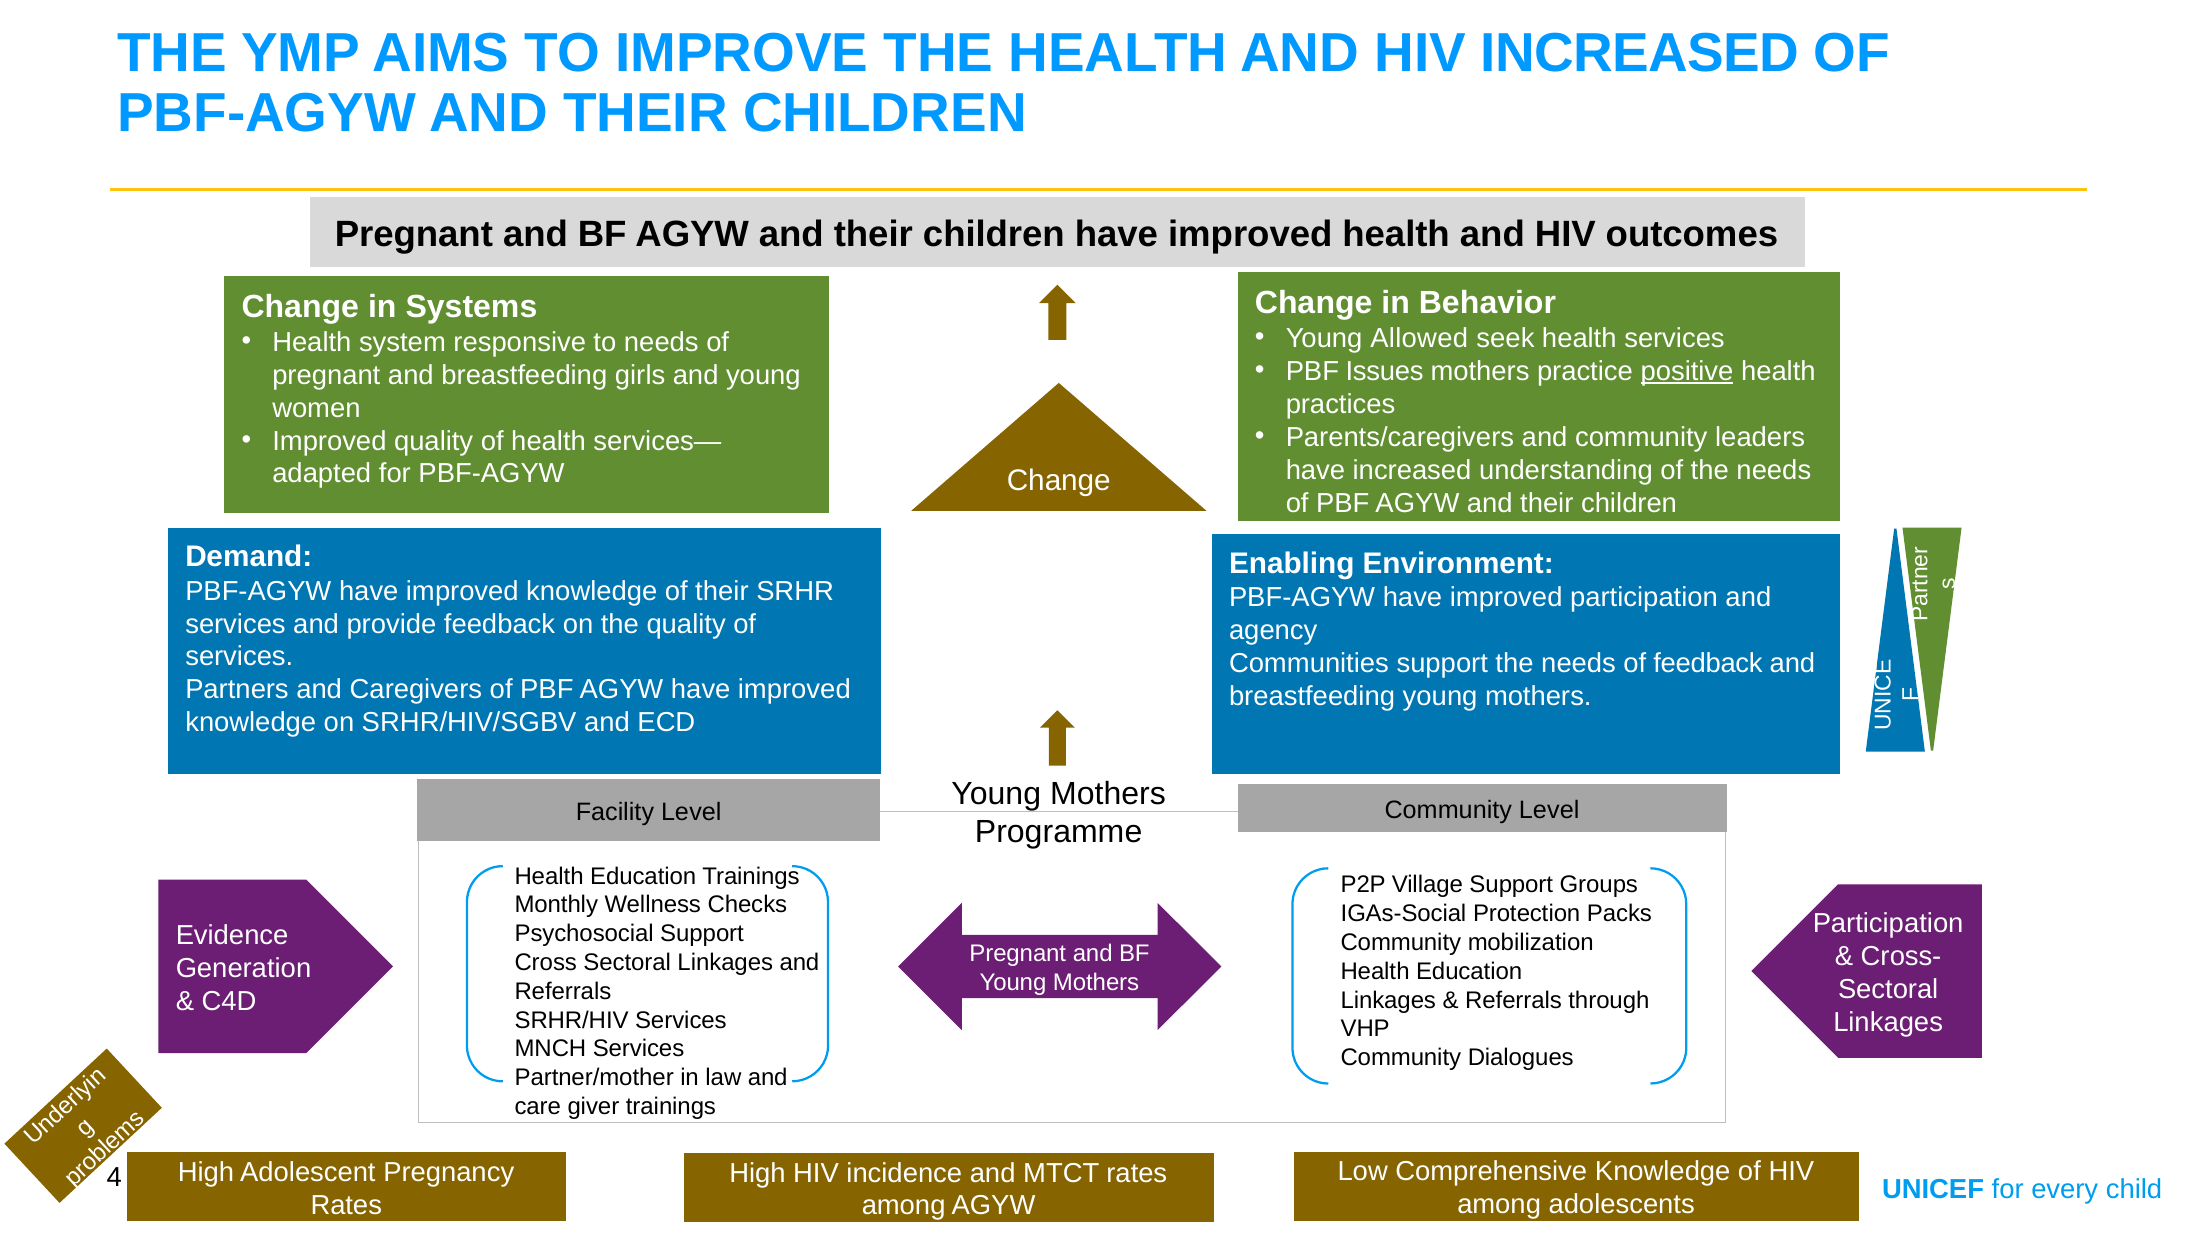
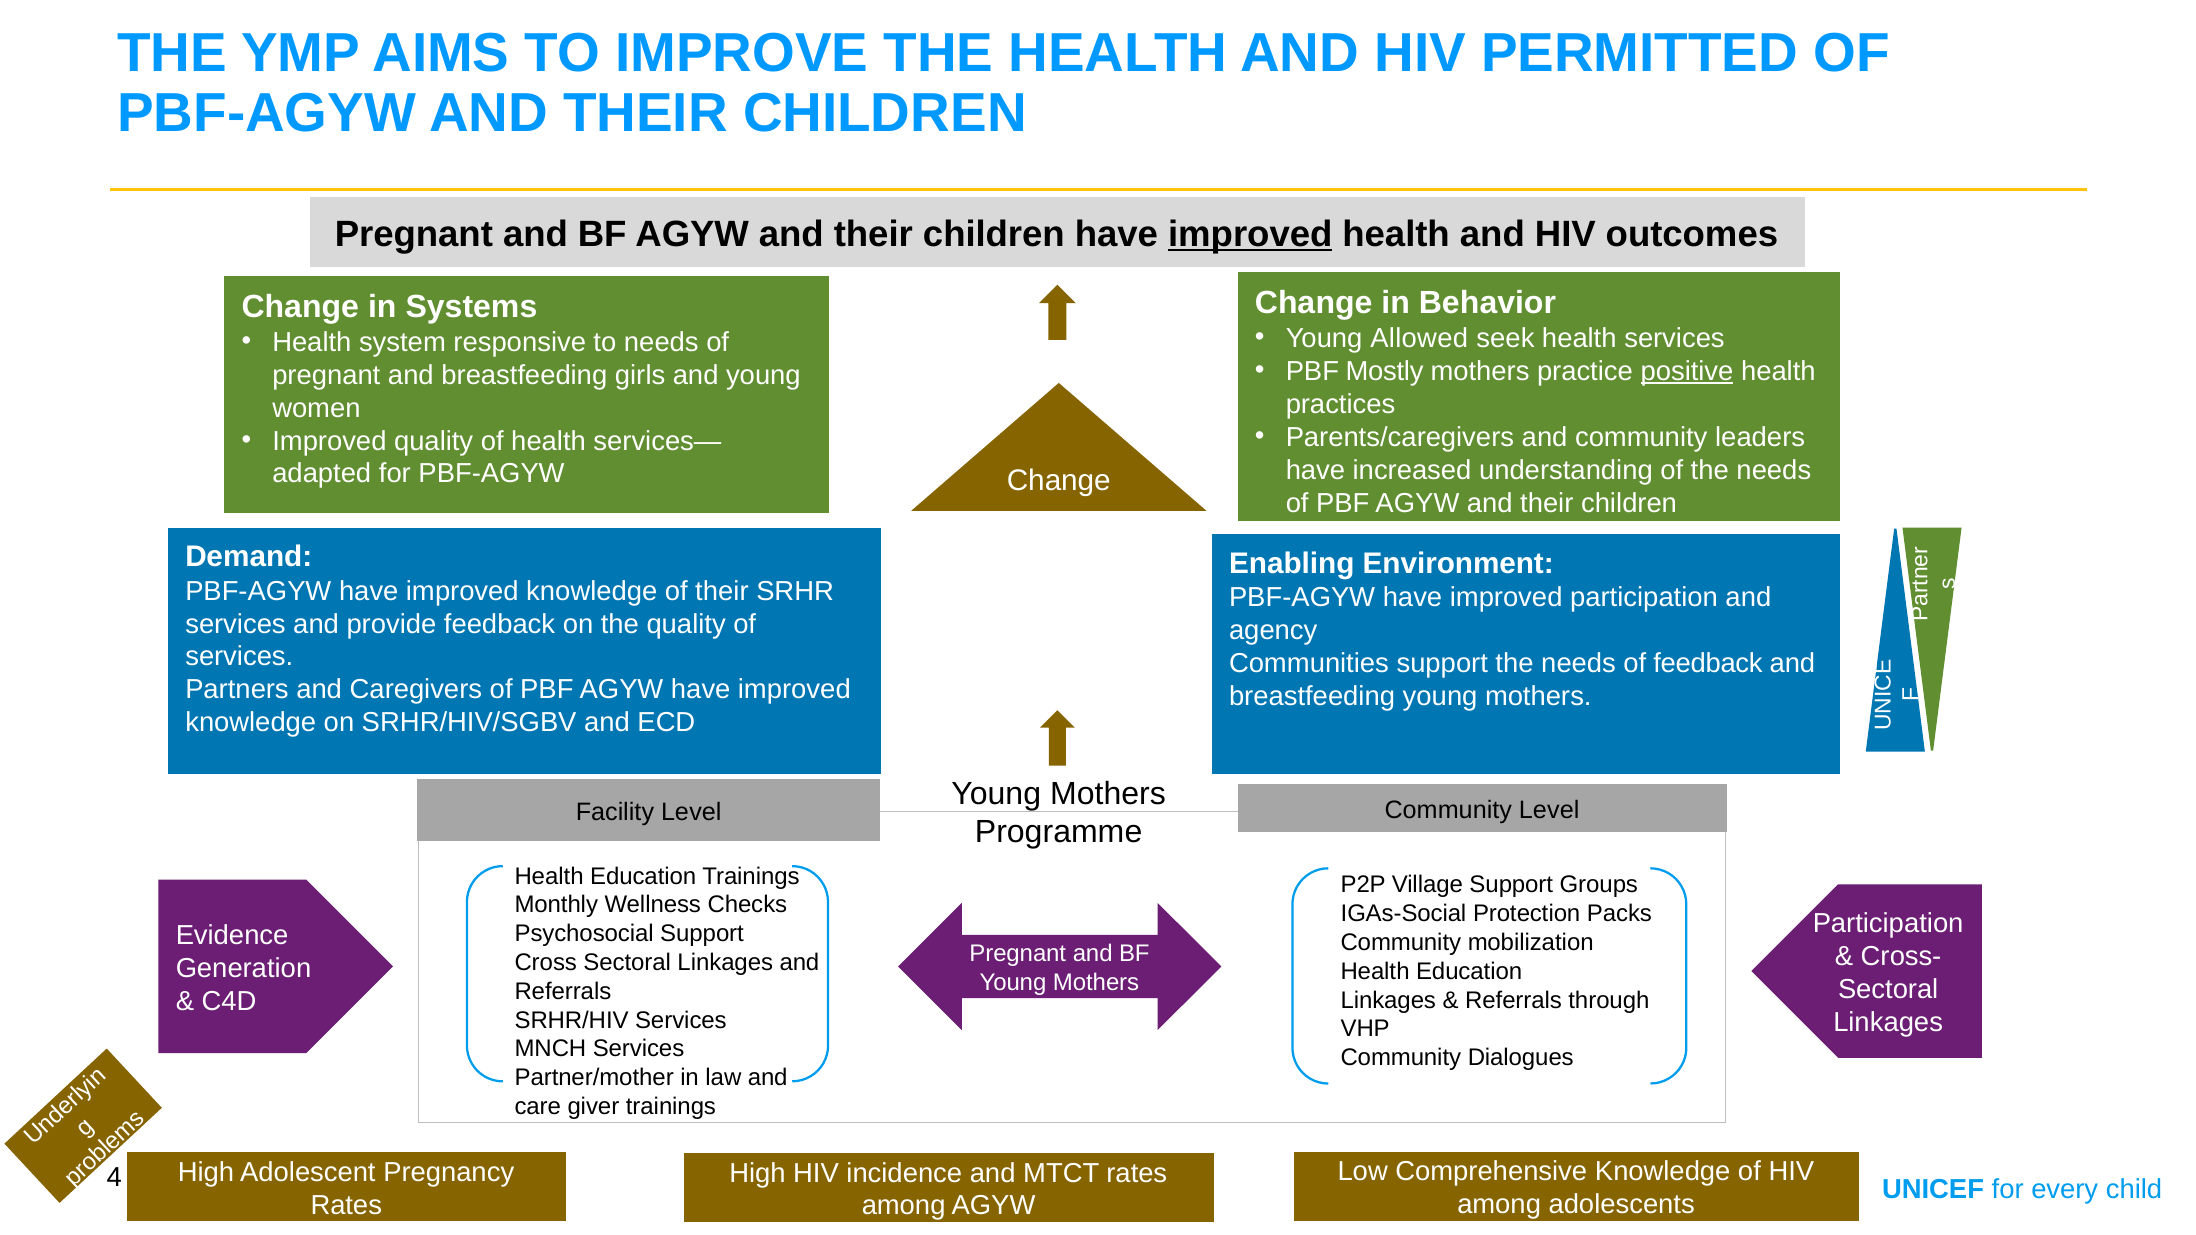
HIV INCREASED: INCREASED -> PERMITTED (1640, 54)
improved underline: none -> present (1250, 235)
Issues: Issues -> Mostly (1385, 371)
